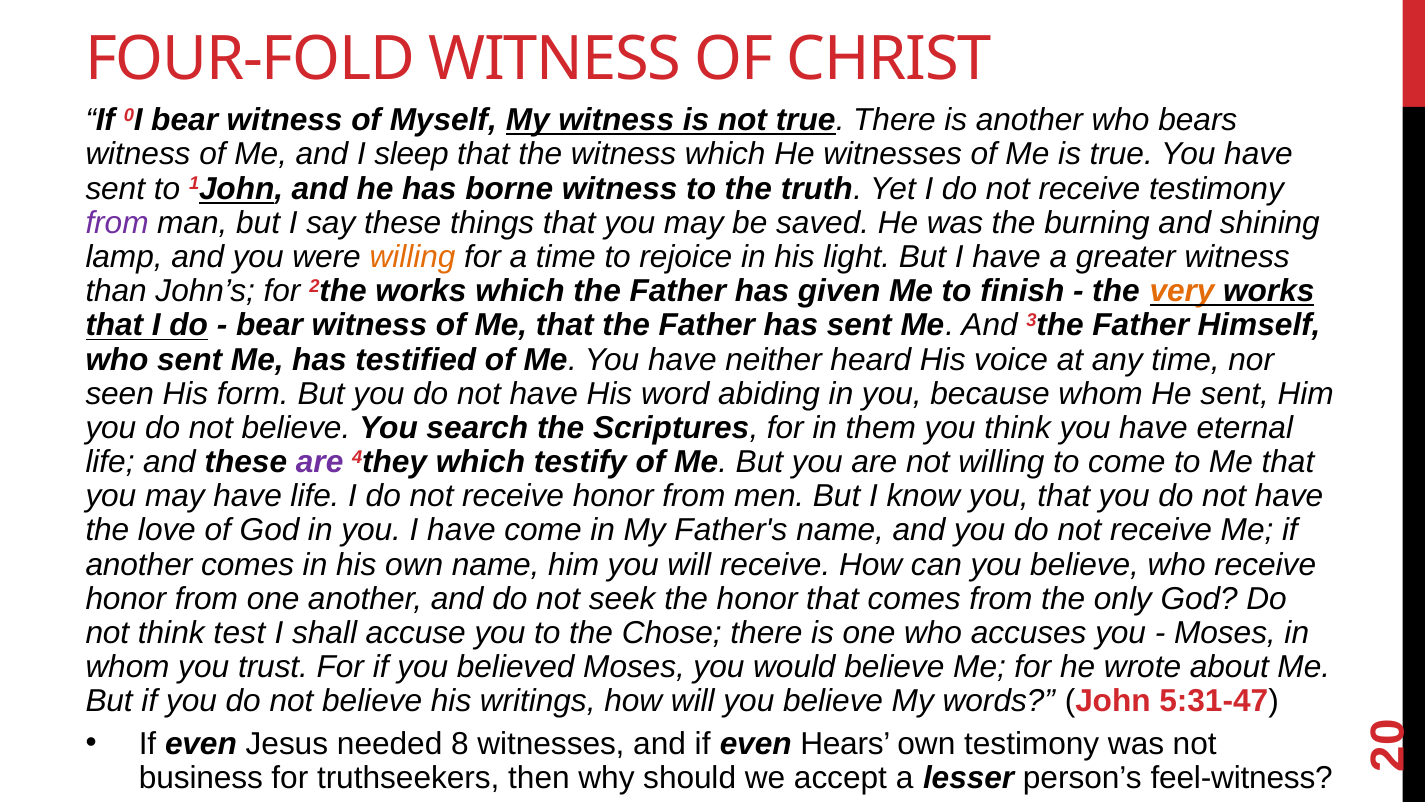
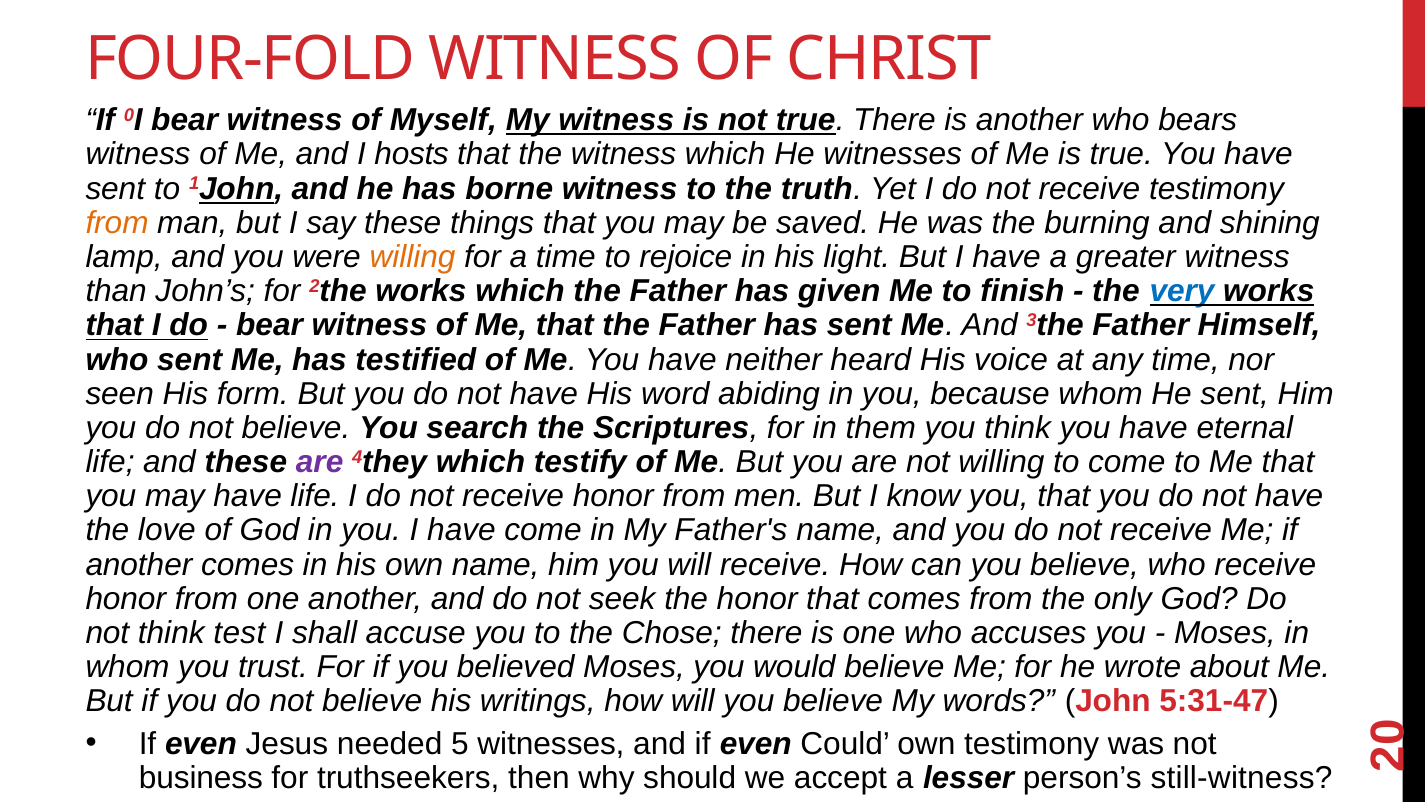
sleep: sleep -> hosts (412, 154)
from colour: purple -> orange (117, 223)
very colour: orange -> blue (1182, 291)
8: 8 -> 5 (460, 743)
Hears: Hears -> Could (845, 743)
feel-witness: feel-witness -> still-witness (1241, 777)
